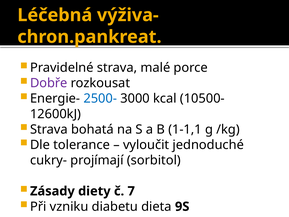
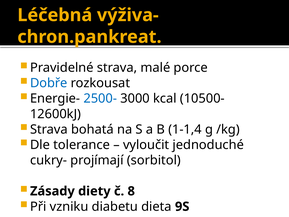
Dobře colour: purple -> blue (49, 83)
1-1,1: 1-1,1 -> 1-1,4 (185, 129)
7: 7 -> 8 (131, 191)
